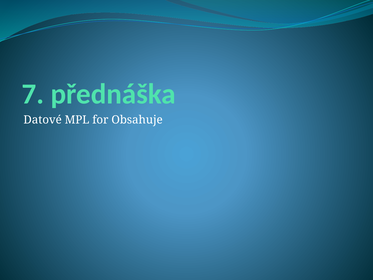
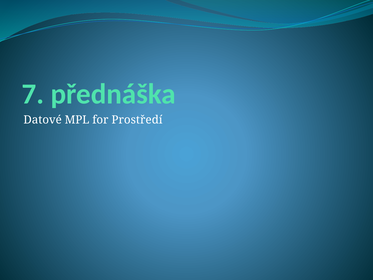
Obsahuje: Obsahuje -> Prostředí (137, 120)
